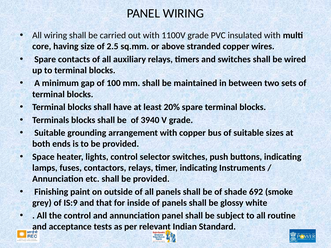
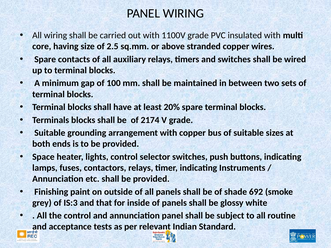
3940: 3940 -> 2174 (150, 120)
IS:9: IS:9 -> IS:3 (71, 203)
